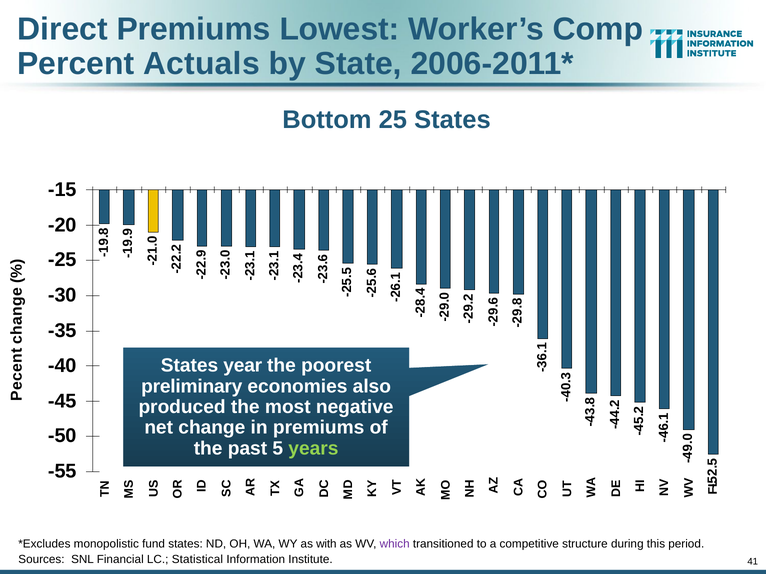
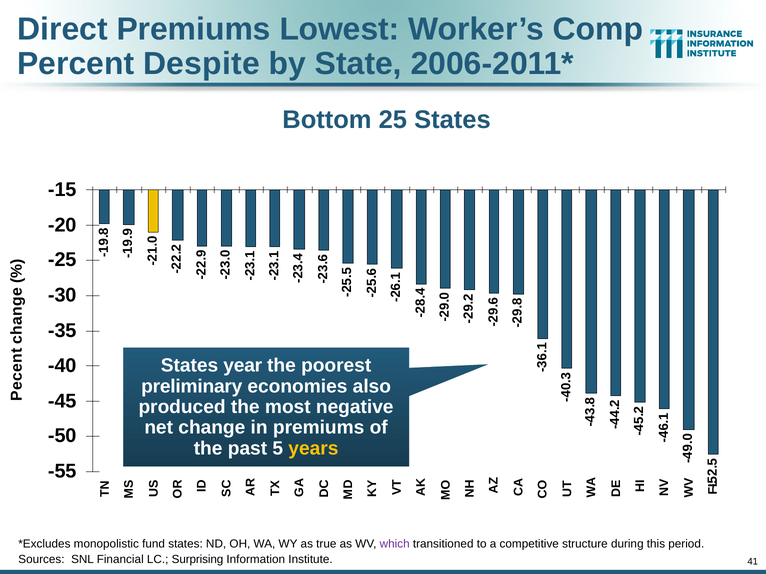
Actuals: Actuals -> Despite (201, 64)
years colour: light green -> yellow (313, 449)
with: with -> true (326, 544)
Statistical: Statistical -> Surprising (198, 560)
